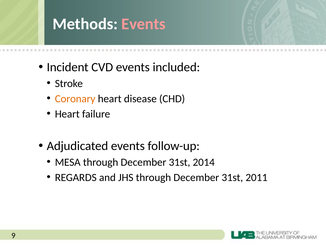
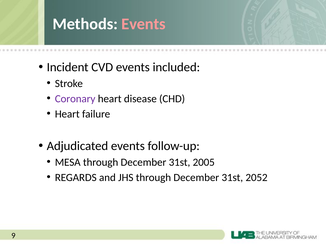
Coronary colour: orange -> purple (75, 99)
2014: 2014 -> 2005 (204, 162)
2011: 2011 -> 2052 (257, 177)
